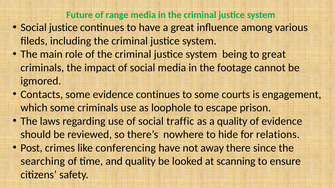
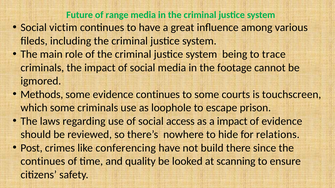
Social justice: justice -> victim (63, 28)
to great: great -> trace (274, 54)
Contacts: Contacts -> Methods (42, 95)
engagement: engagement -> touchscreen (292, 95)
traffic: traffic -> access (180, 121)
a quality: quality -> impact (232, 121)
away: away -> build (212, 148)
searching: searching -> continues (43, 162)
